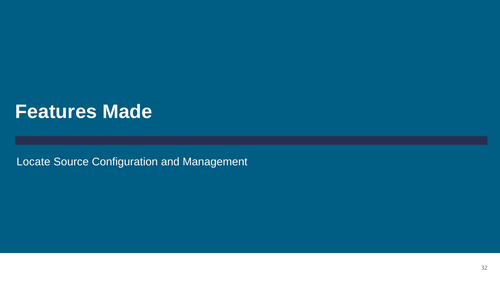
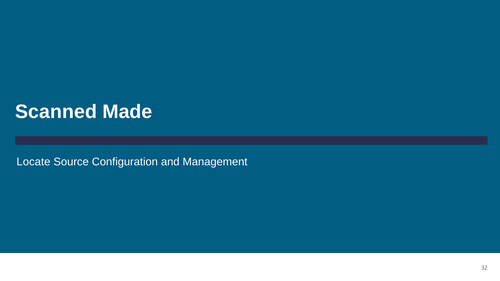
Features: Features -> Scanned (56, 112)
